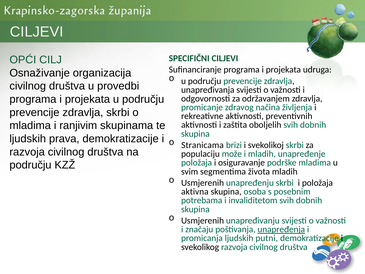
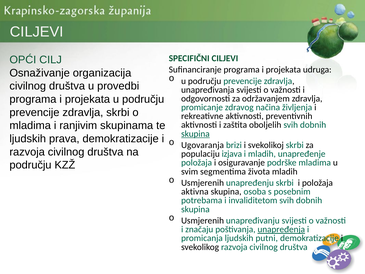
skupina underline: none -> present (195, 134)
Stranicama: Stranicama -> Ugovaranja (203, 145)
može: može -> izjava (232, 154)
